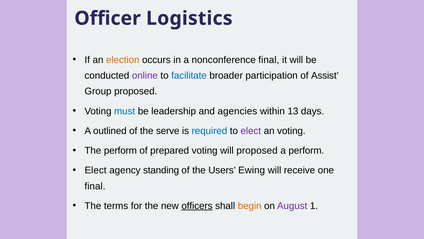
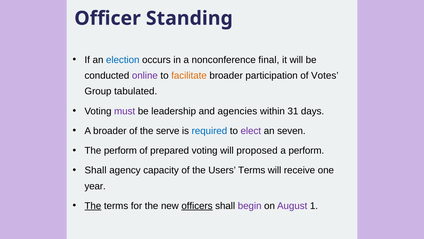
Logistics: Logistics -> Standing (189, 18)
election colour: orange -> blue (123, 60)
facilitate colour: blue -> orange (189, 76)
Assist: Assist -> Votes (325, 76)
Group proposed: proposed -> tabulated (136, 91)
must colour: blue -> purple (125, 111)
13: 13 -> 31 (293, 111)
A outlined: outlined -> broader (110, 131)
an voting: voting -> seven (291, 131)
Elect: Elect -> Shall (96, 170)
standing: standing -> capacity (161, 170)
Users Ewing: Ewing -> Terms (252, 170)
final: final -> year (95, 186)
The underline: none -> present (93, 205)
begin colour: orange -> purple (250, 205)
